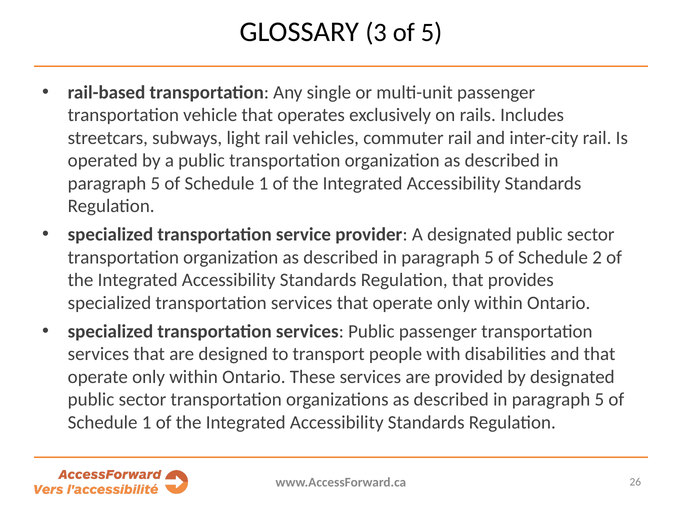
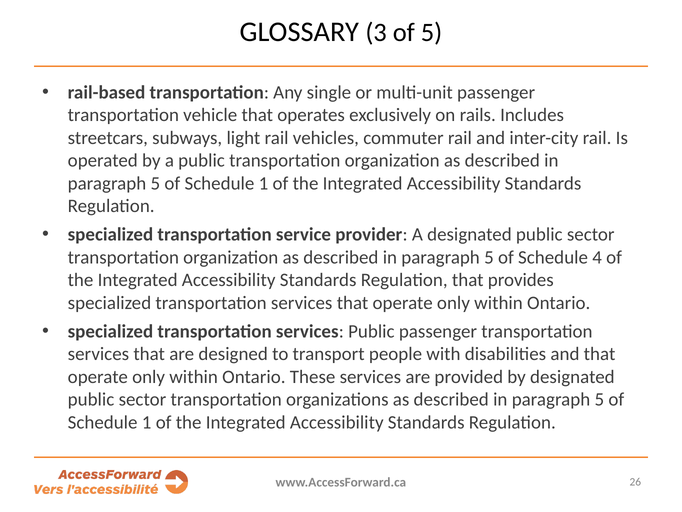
2: 2 -> 4 (597, 257)
